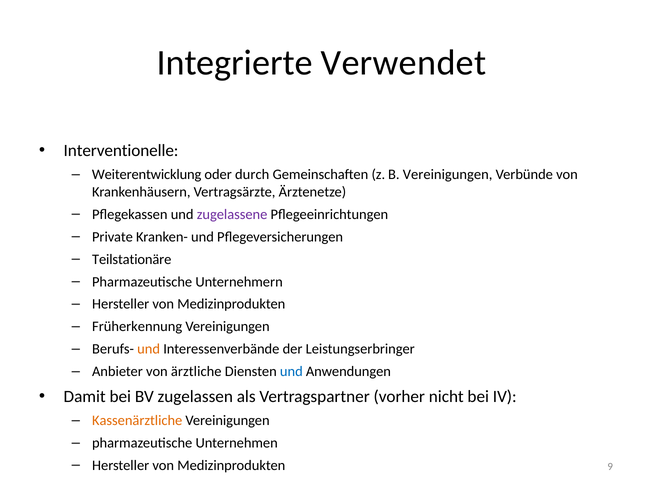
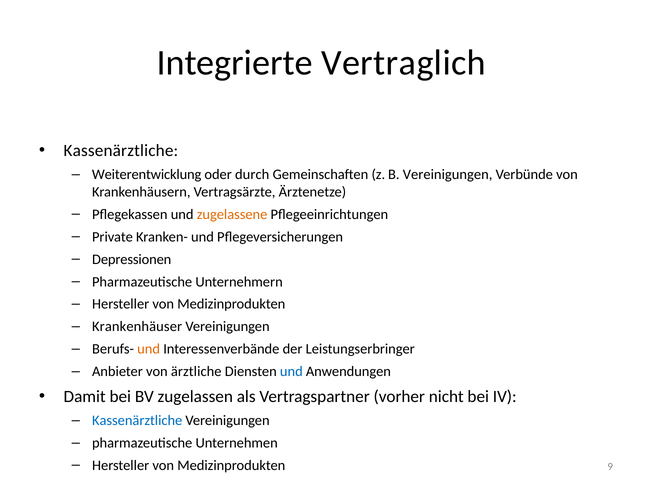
Verwendet: Verwendet -> Vertraglich (404, 63)
Interventionelle: Interventionelle -> Kassenärztliche (121, 151)
zugelassene colour: purple -> orange (232, 214)
Teilstationäre: Teilstationäre -> Depressionen (132, 259)
Früherkennung: Früherkennung -> Krankenhäuser (137, 327)
Kassenärztliche colour: orange -> blue (137, 420)
